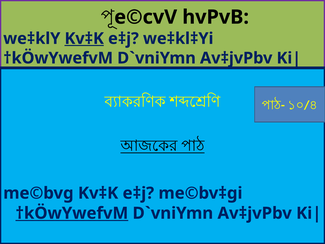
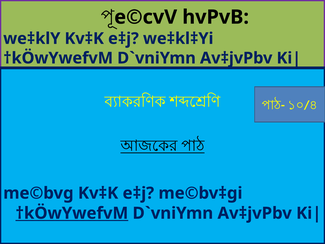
Kv‡K underline: present -> none (84, 39)
